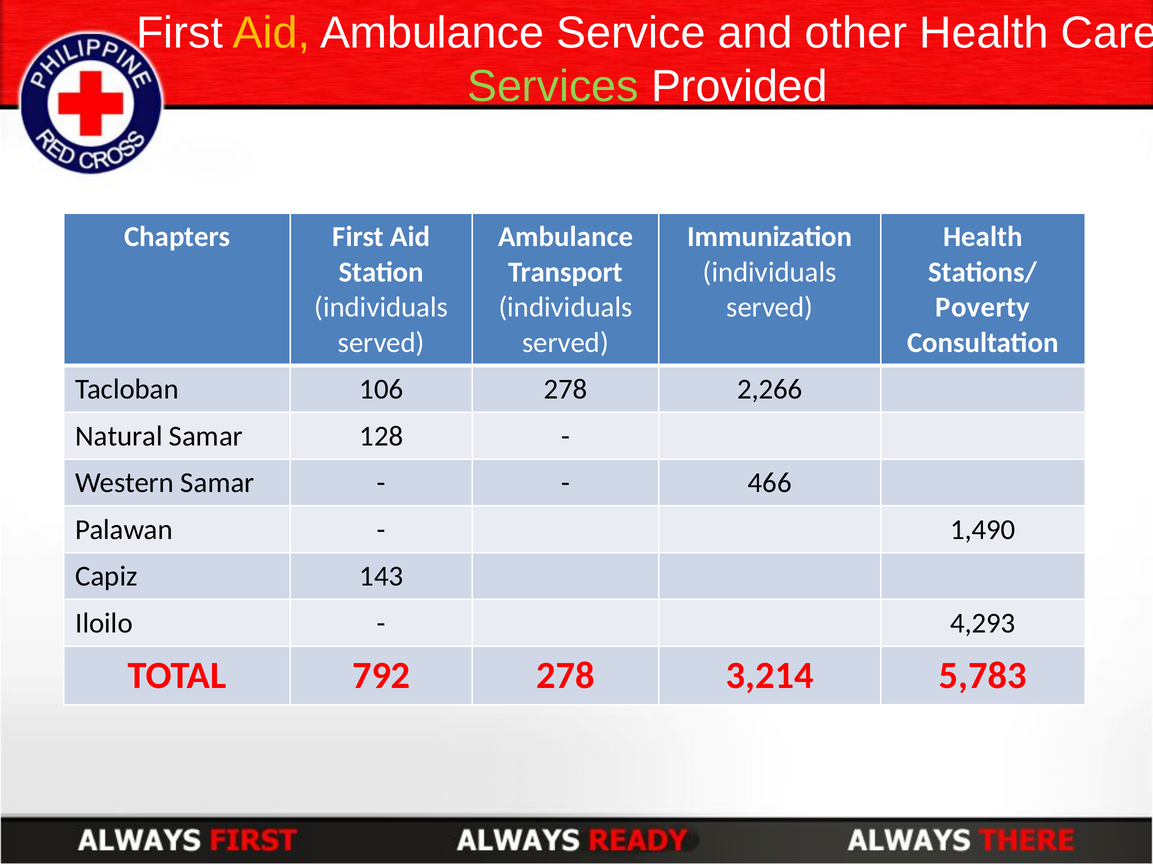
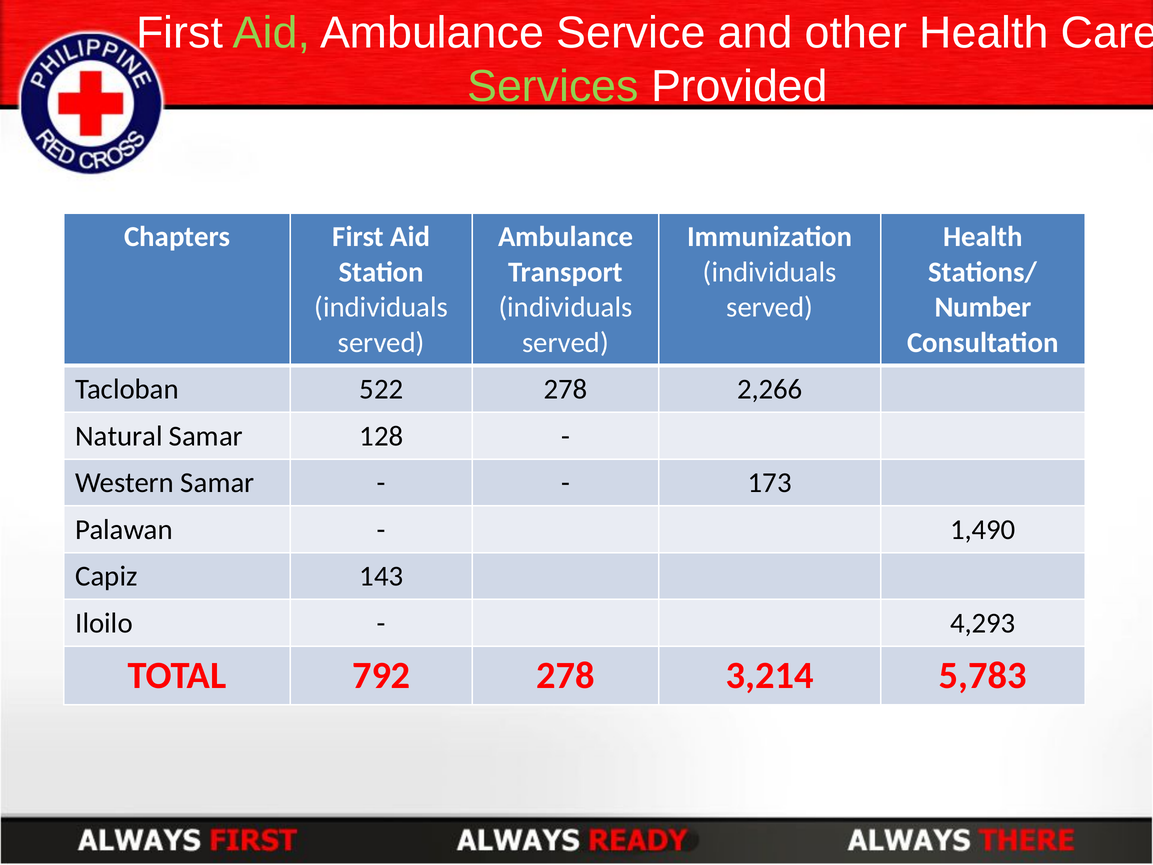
Aid colour: yellow -> light green (272, 33)
Poverty: Poverty -> Number (983, 307)
106: 106 -> 522 (381, 389)
466: 466 -> 173 (770, 483)
